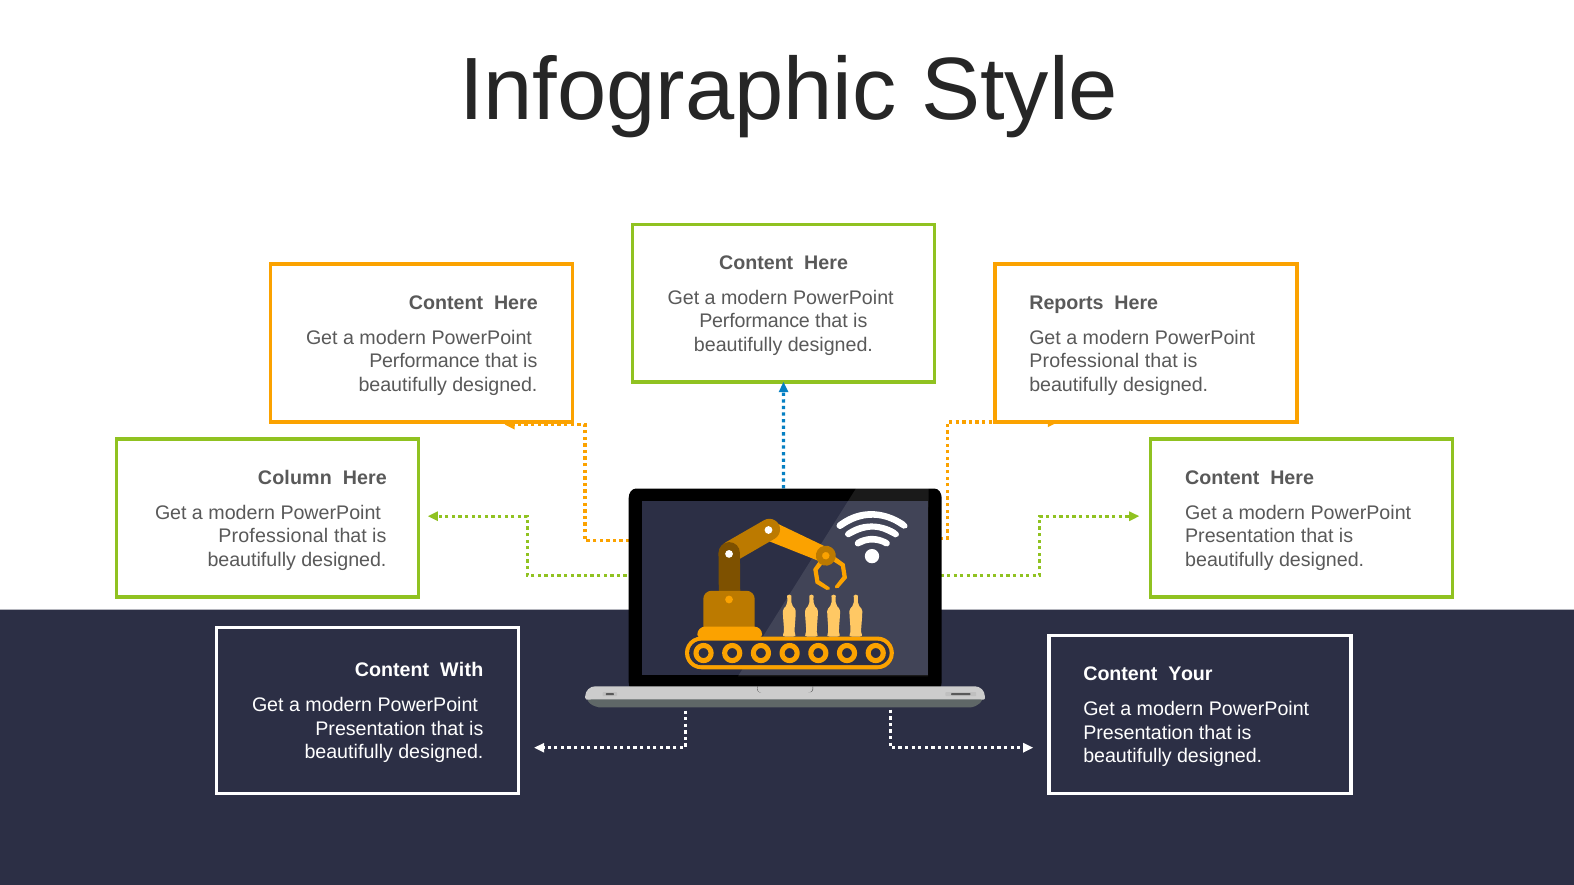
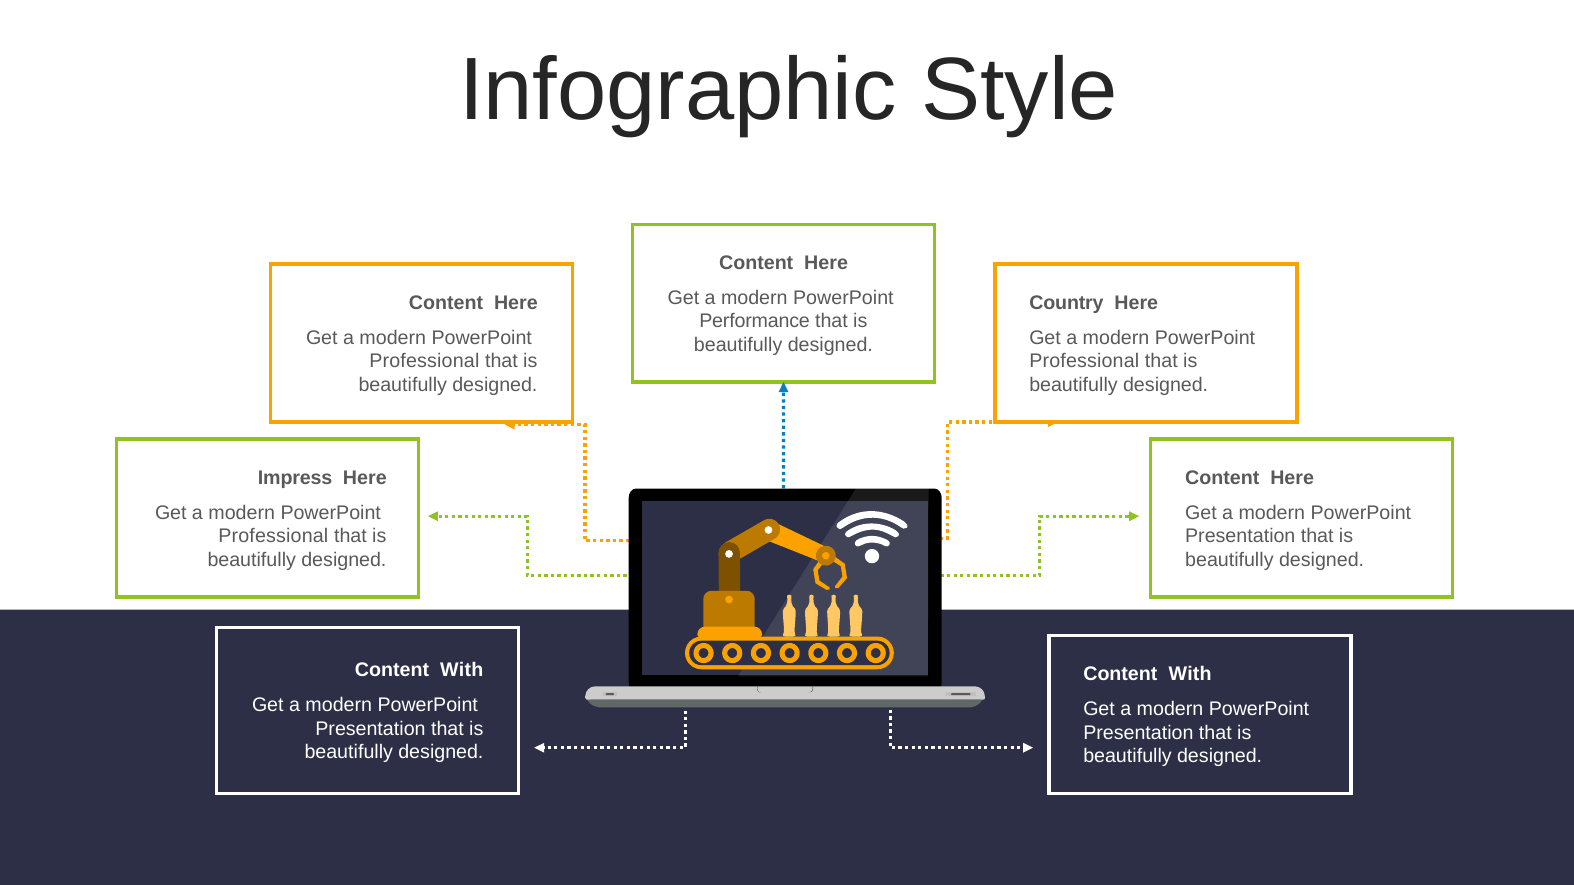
Reports: Reports -> Country (1066, 303)
Performance: Performance -> Professional (424, 362)
Column: Column -> Impress (295, 478)
Your: Your -> With (1190, 674)
